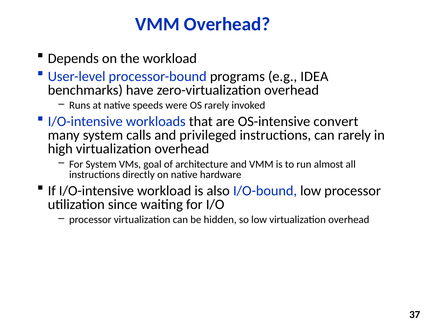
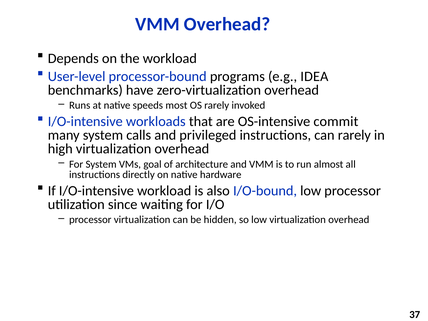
were: were -> most (176, 105)
convert: convert -> commit (336, 121)
